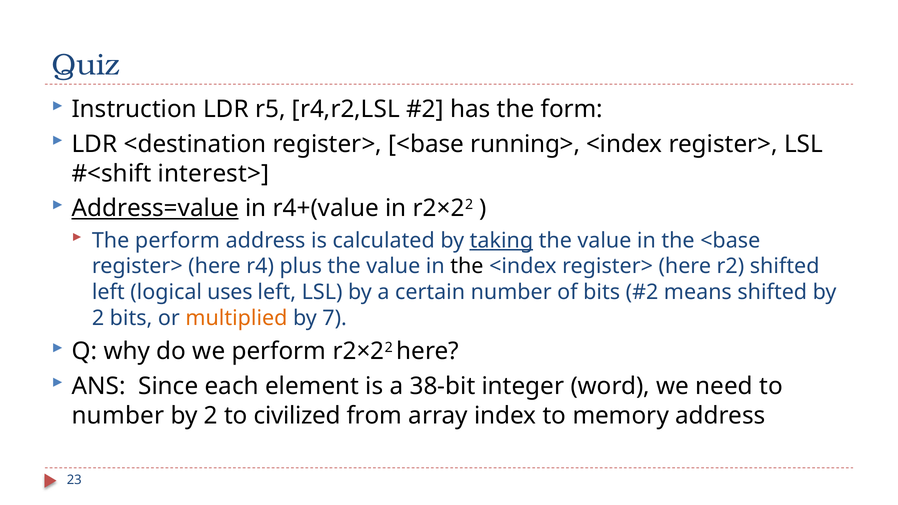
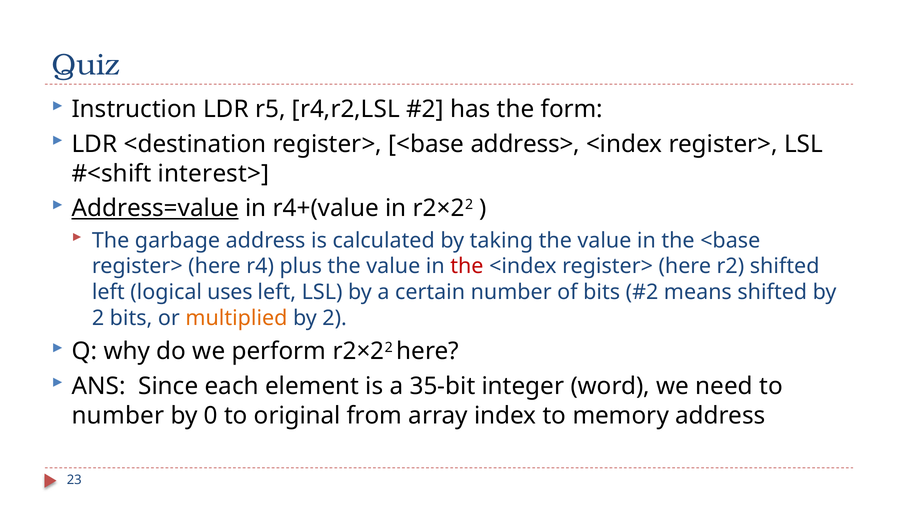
running>: running> -> address> (525, 144)
The perform: perform -> garbage (177, 240)
taking underline: present -> none (501, 240)
the colour: black -> red (467, 266)
7: 7 -> 2 (335, 318)
38-bit: 38-bit -> 35-bit (442, 386)
2: 2 -> 0 (211, 416)
civilized: civilized -> original (297, 416)
